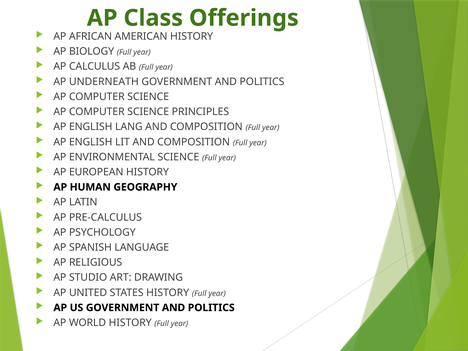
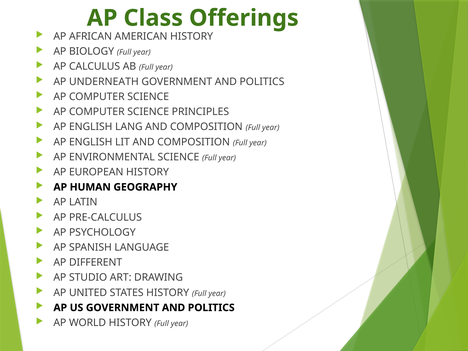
RELIGIOUS: RELIGIOUS -> DIFFERENT (96, 262)
